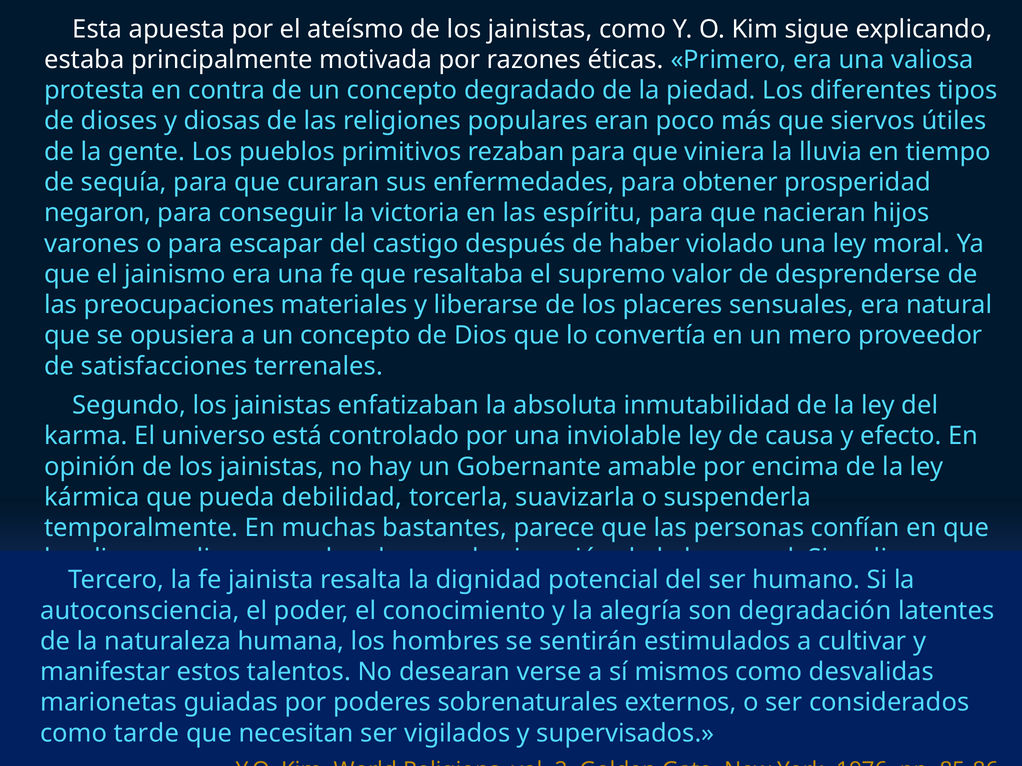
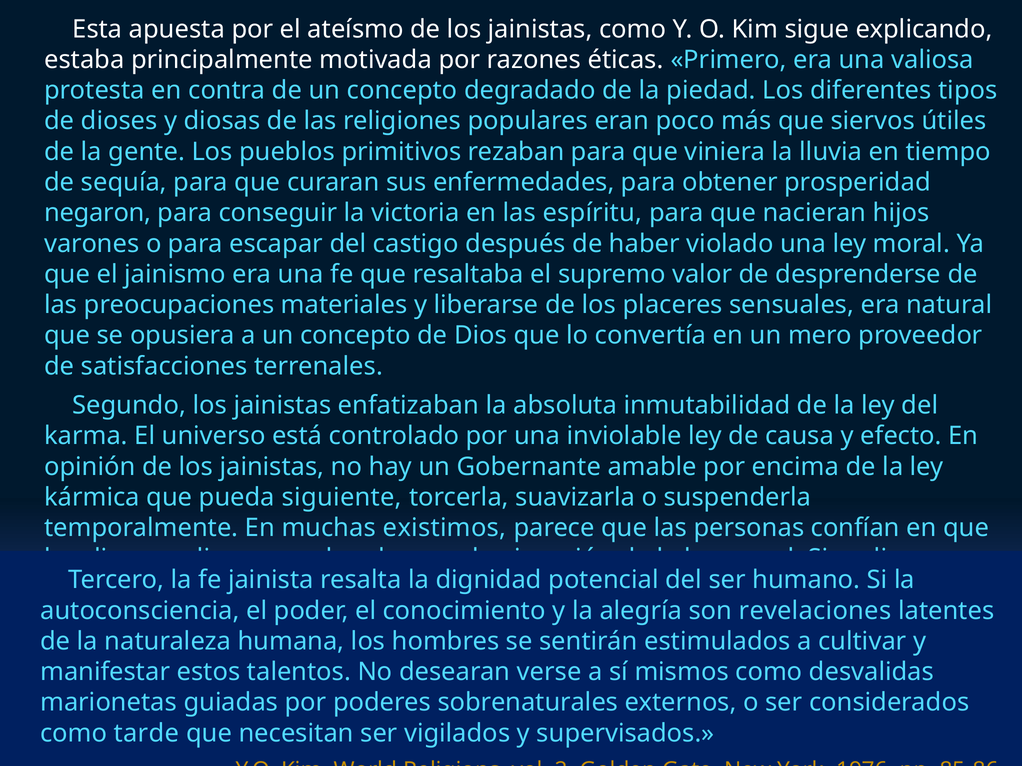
debilidad: debilidad -> siguiente (342, 498)
bastantes: bastantes -> existimos (445, 528)
degradación: degradación -> revelaciones (815, 611)
